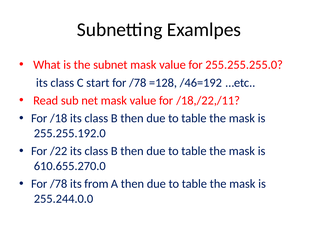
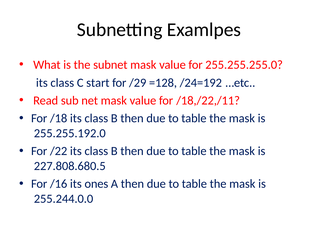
/78: /78 -> /29 (138, 83)
/46=192: /46=192 -> /24=192 (201, 83)
610.655.270.0: 610.655.270.0 -> 227.808.680.5 (70, 166)
/78: /78 -> /16 (59, 184)
from: from -> ones (96, 184)
